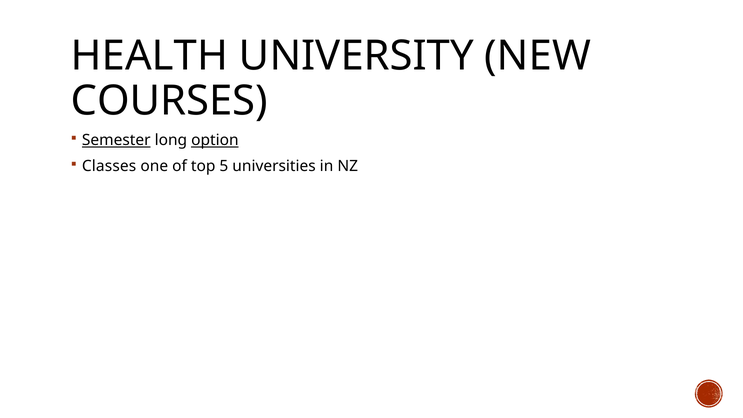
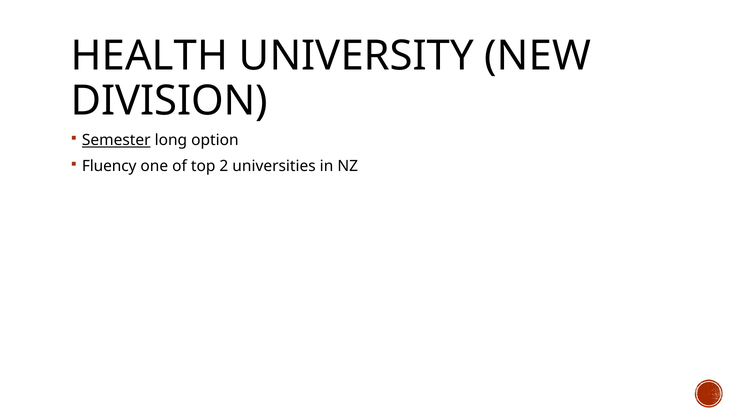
COURSES: COURSES -> DIVISION (169, 101)
option underline: present -> none (215, 140)
Classes: Classes -> Fluency (109, 166)
5: 5 -> 2 (224, 166)
